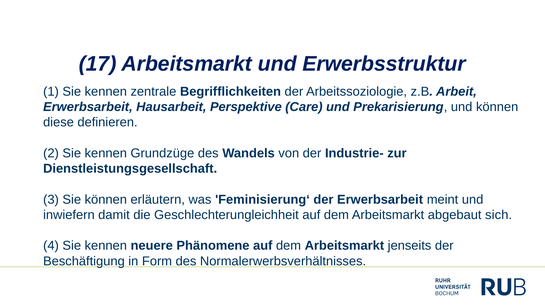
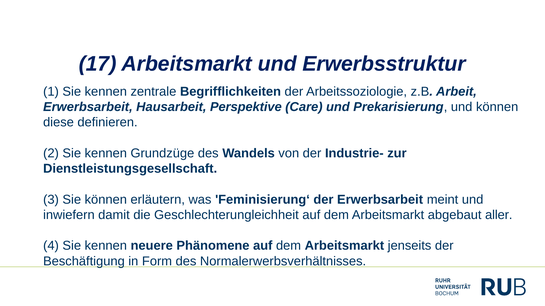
sich: sich -> aller (499, 215)
